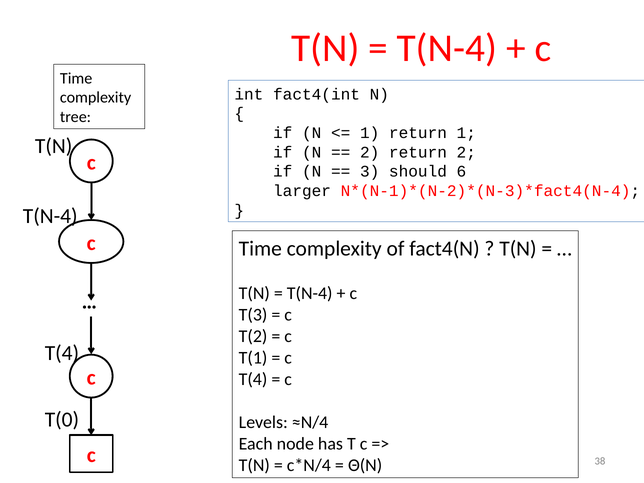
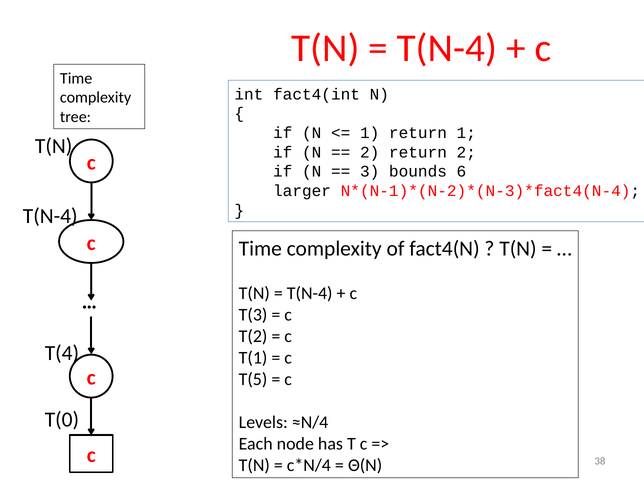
should: should -> bounds (418, 172)
T(4: T(4 -> T(5 (253, 379)
